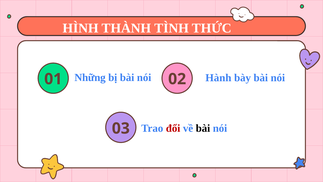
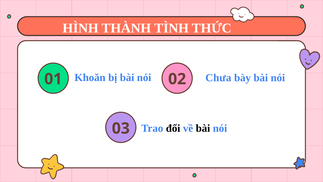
Những: Những -> Khoăn (90, 77)
Hành: Hành -> Chưa (218, 78)
đổi colour: red -> black (173, 128)
